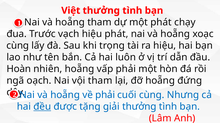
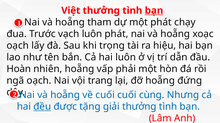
bạn underline: none -> present (154, 11)
vạch hiệu: hiệu -> luôn (92, 34)
cùng: cùng -> oạch (18, 46)
vội tham: tham -> trang (100, 81)
về phải: phải -> cuối (105, 95)
